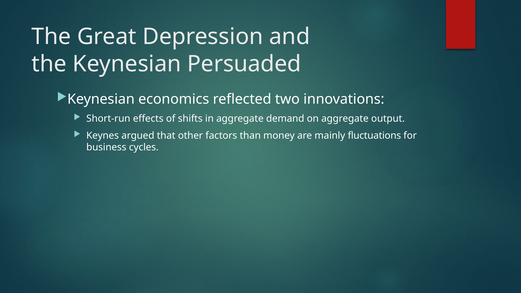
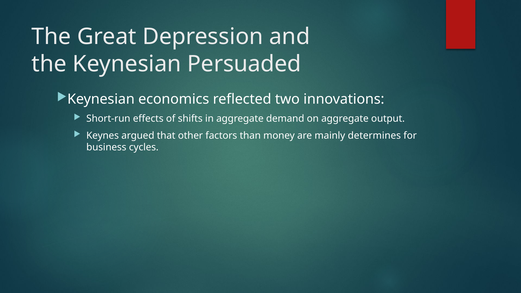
fluctuations: fluctuations -> determines (374, 136)
